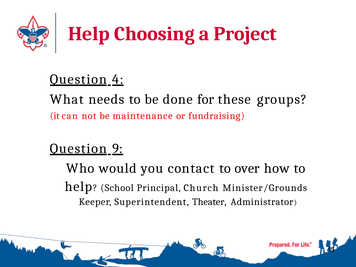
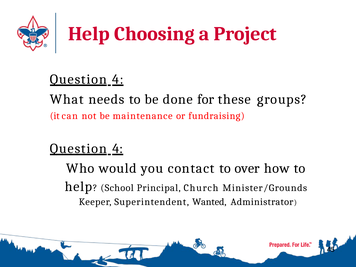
9: 9 -> 4 (118, 149)
Theater: Theater -> Wanted (209, 202)
